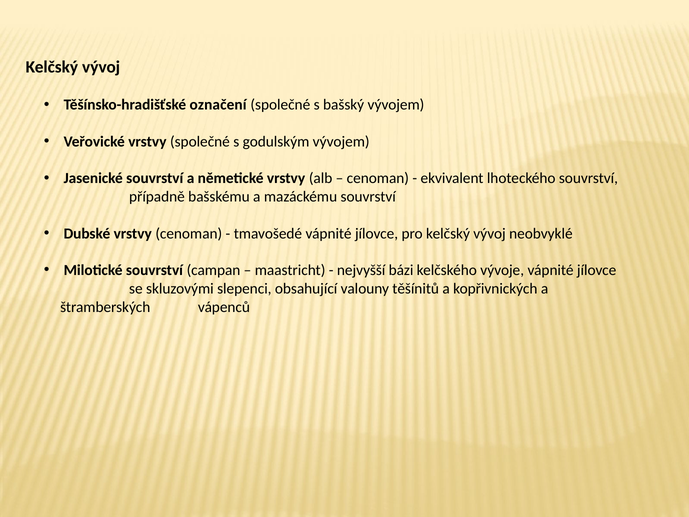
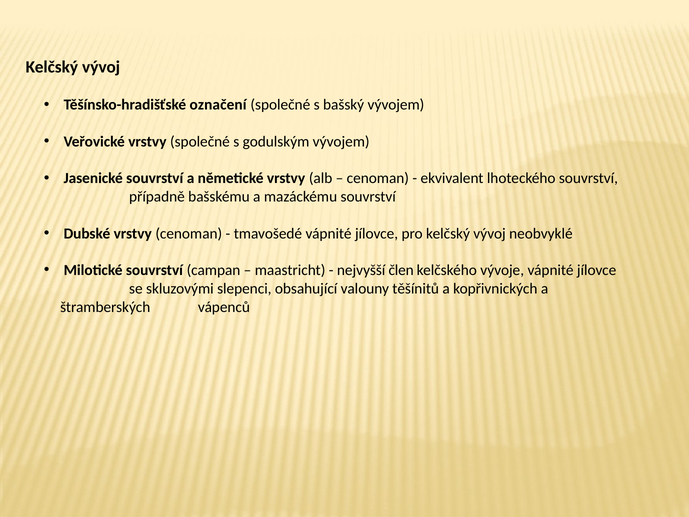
bázi: bázi -> člen (401, 270)
